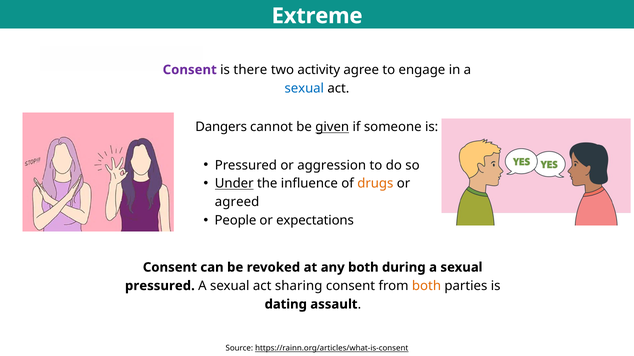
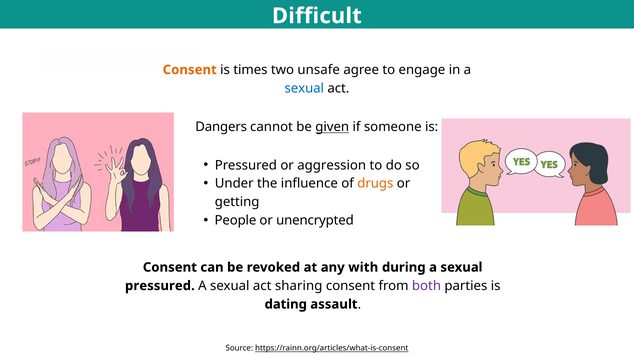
Extreme: Extreme -> Difficult (317, 16)
Consent colour: purple -> orange (190, 70)
there: there -> times (250, 70)
activity: activity -> unsafe (319, 70)
Under underline: present -> none (234, 184)
agreed: agreed -> getting (237, 202)
expectations: expectations -> unencrypted (315, 221)
any both: both -> with (363, 268)
both colour: orange -> purple (427, 286)
